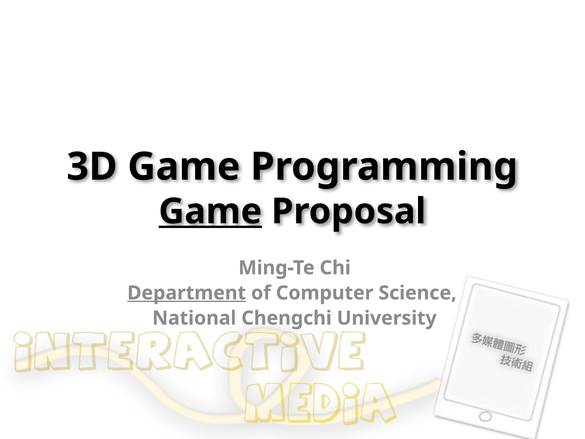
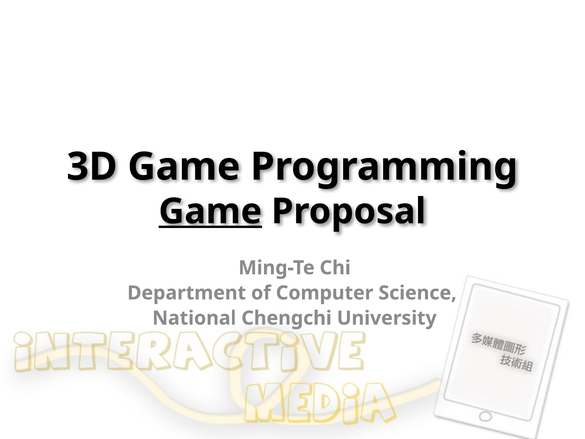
Department underline: present -> none (187, 293)
